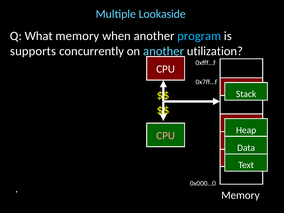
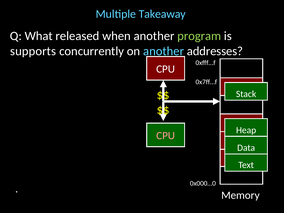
Lookaside: Lookaside -> Takeaway (162, 14)
What memory: memory -> released (77, 36)
program colour: light blue -> light green (199, 36)
utilization: utilization -> addresses (215, 51)
